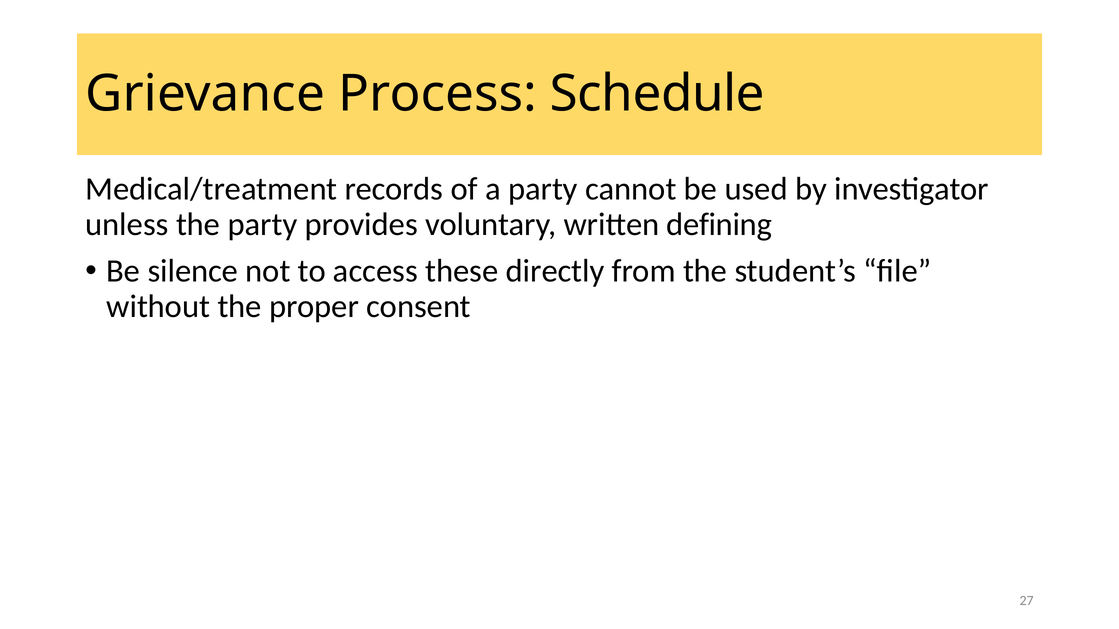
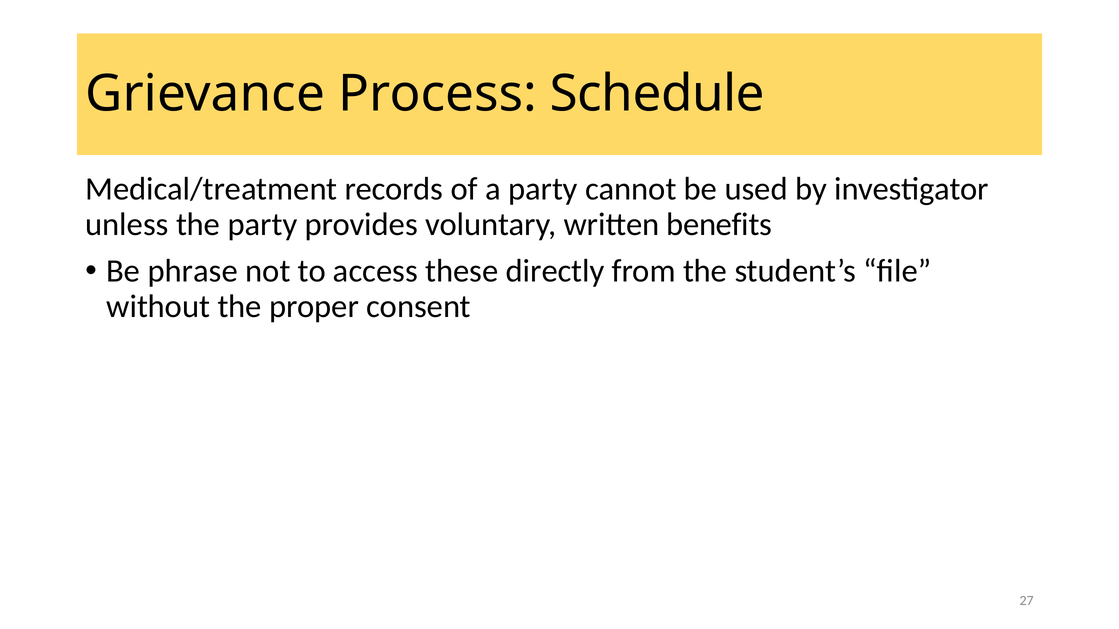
defining: defining -> benefits (719, 224)
silence: silence -> phrase (193, 271)
